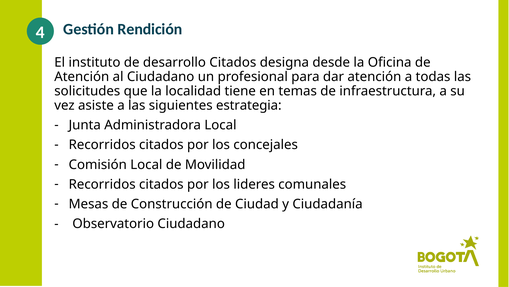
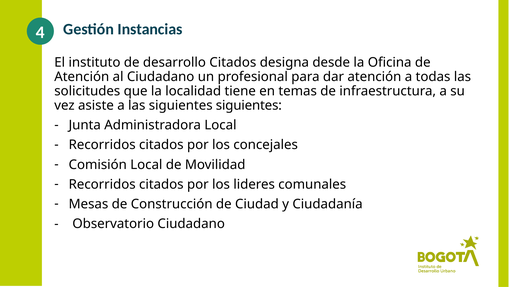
Rendición: Rendición -> Instancias (150, 29)
siguientes estrategia: estrategia -> siguientes (249, 105)
